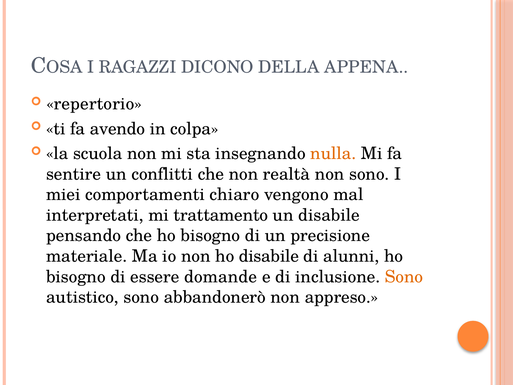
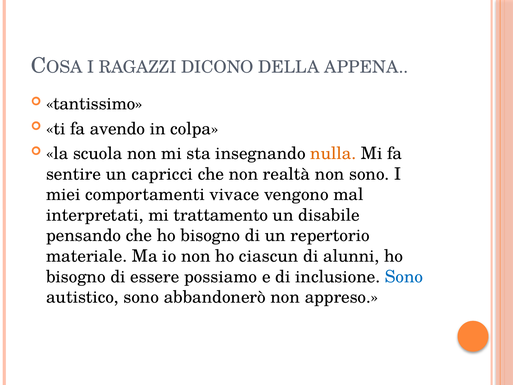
repertorio: repertorio -> tantissimo (94, 104)
conflitti: conflitti -> capricci (162, 174)
chiaro: chiaro -> vivace (234, 194)
precisione: precisione -> repertorio (330, 235)
ho disabile: disabile -> ciascun (269, 256)
domande: domande -> possiamo (221, 277)
Sono colour: orange -> blue (404, 277)
